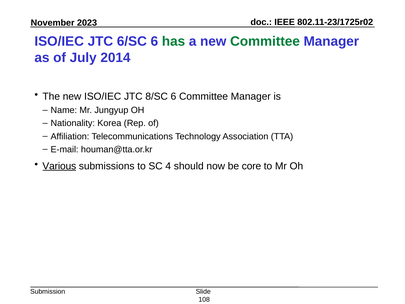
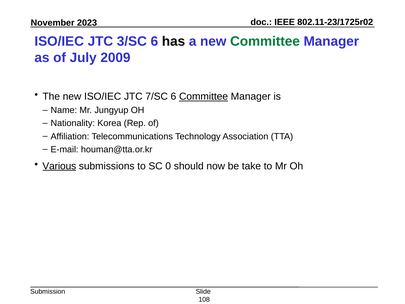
6/SC: 6/SC -> 3/SC (132, 41)
has colour: green -> black (174, 41)
2014: 2014 -> 2009 (115, 58)
8/SC: 8/SC -> 7/SC (157, 97)
Committee underline: none -> present (204, 97)
4: 4 -> 0 (168, 166)
core: core -> take (251, 166)
